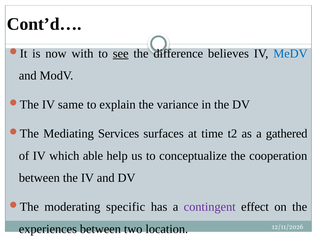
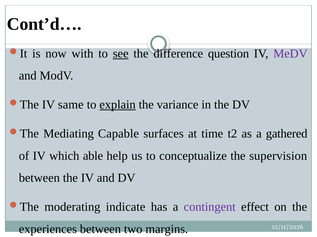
believes: believes -> question (229, 54)
MeDV colour: blue -> purple (290, 54)
explain underline: none -> present (118, 105)
Services: Services -> Capable (118, 134)
cooperation: cooperation -> supervision (278, 156)
specific: specific -> indicate (126, 208)
location: location -> margins (167, 230)
